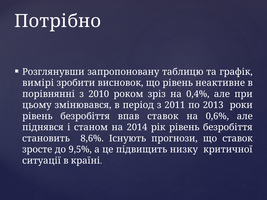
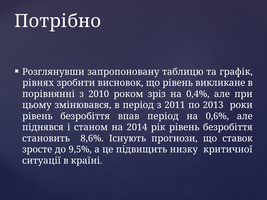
вимірі: вимірі -> рівнях (38, 83)
неактивне: неактивне -> викликане (220, 83)
впав ставок: ставок -> період (163, 116)
